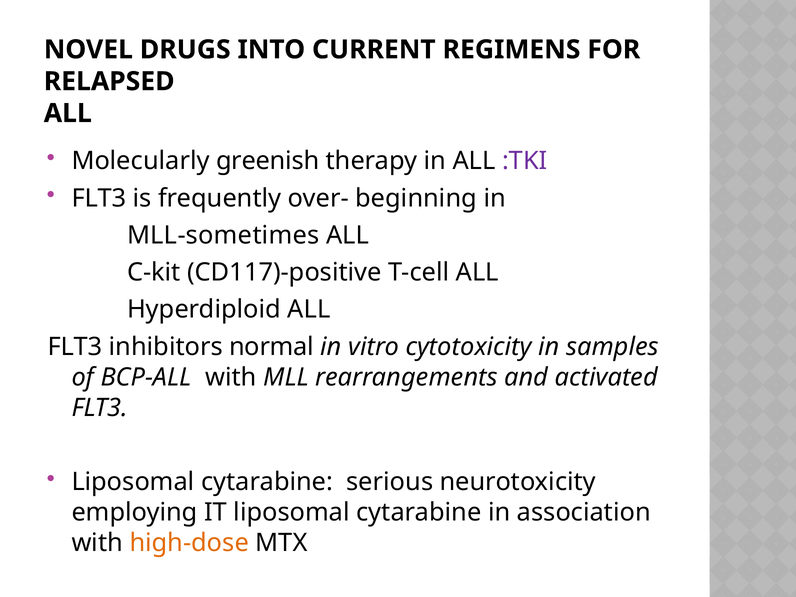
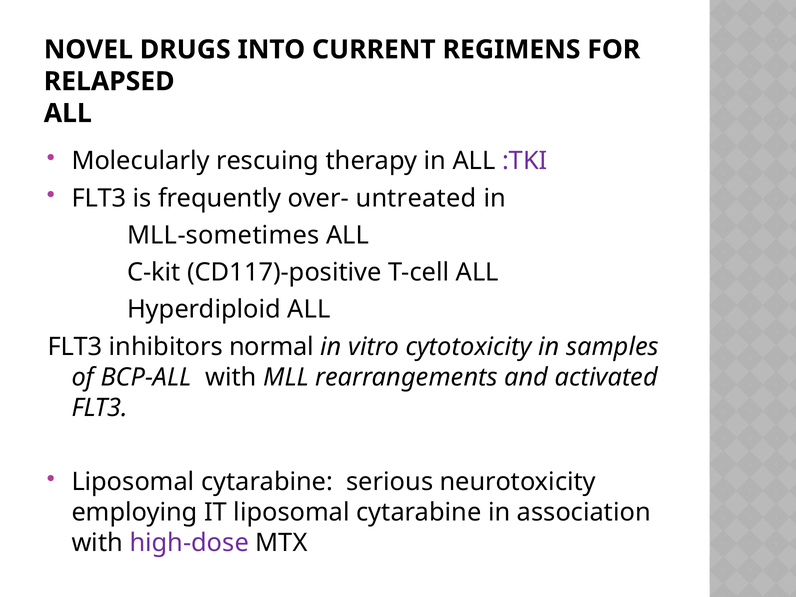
greenish: greenish -> rescuing (268, 161)
beginning: beginning -> untreated (416, 198)
high-dose colour: orange -> purple (189, 543)
